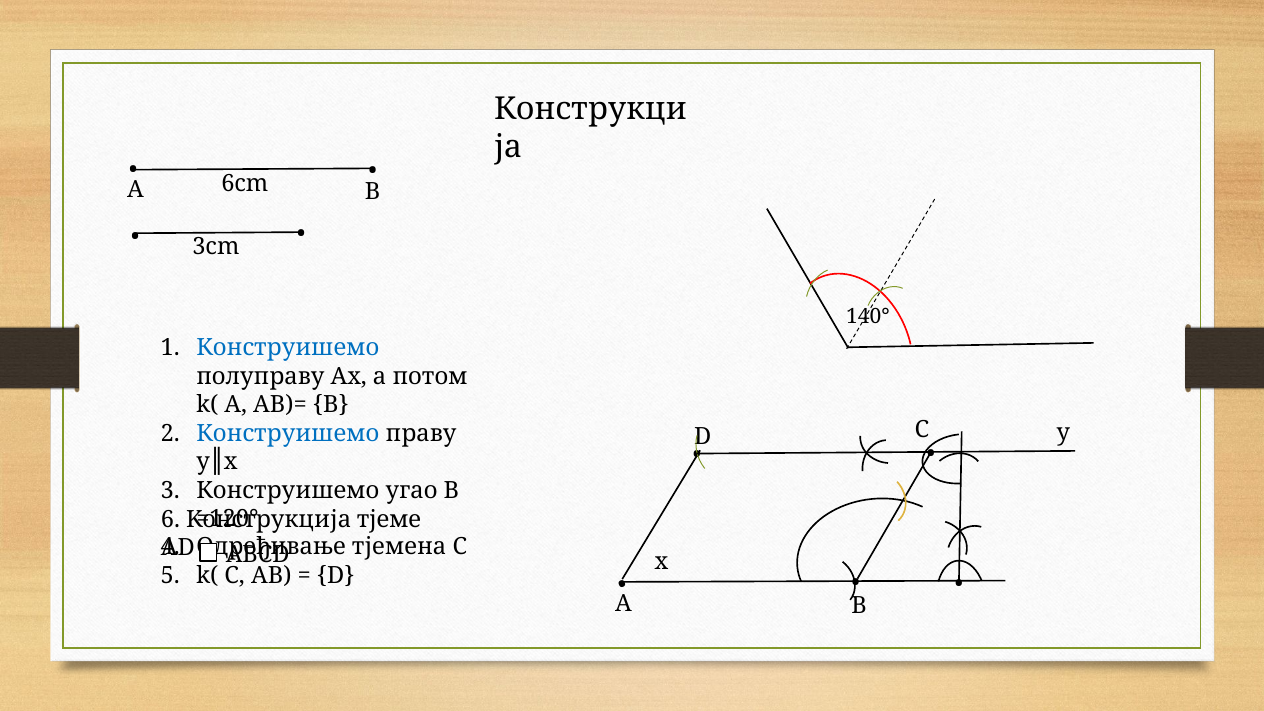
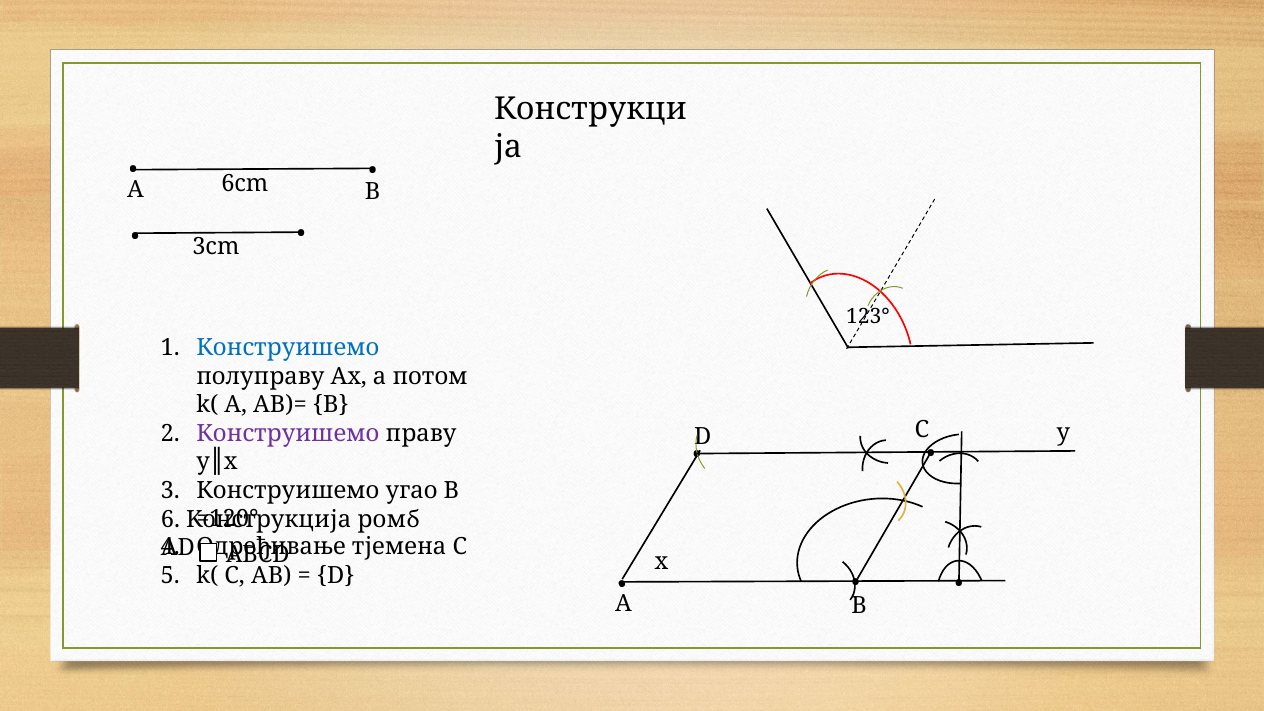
140°: 140° -> 123° (868, 317)
Конструишемо colour: blue -> purple (288, 433)
тјеме: тјеме -> ромб (389, 519)
